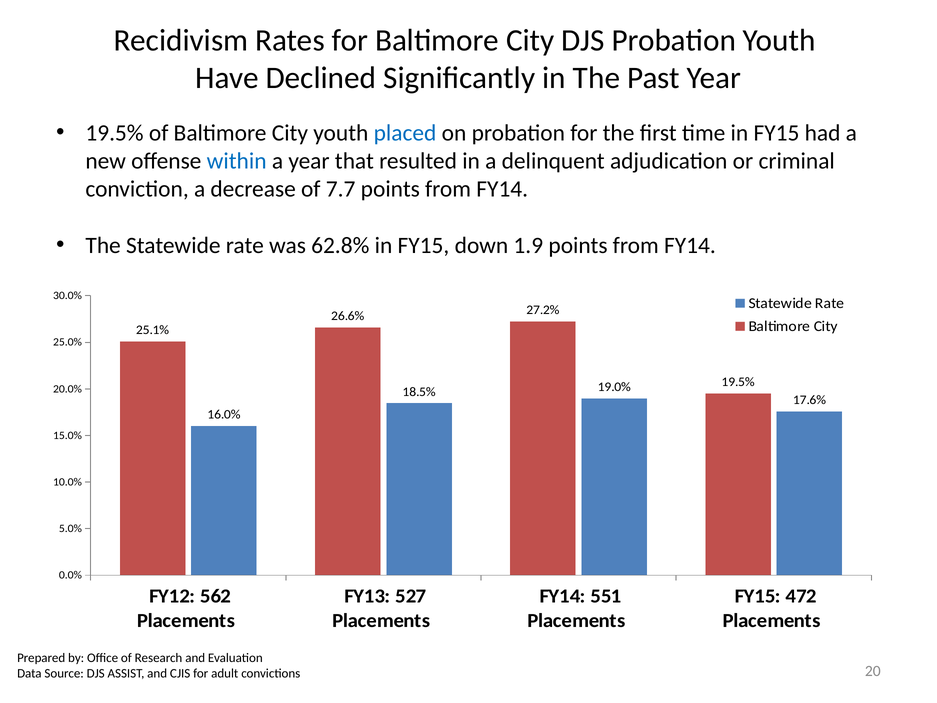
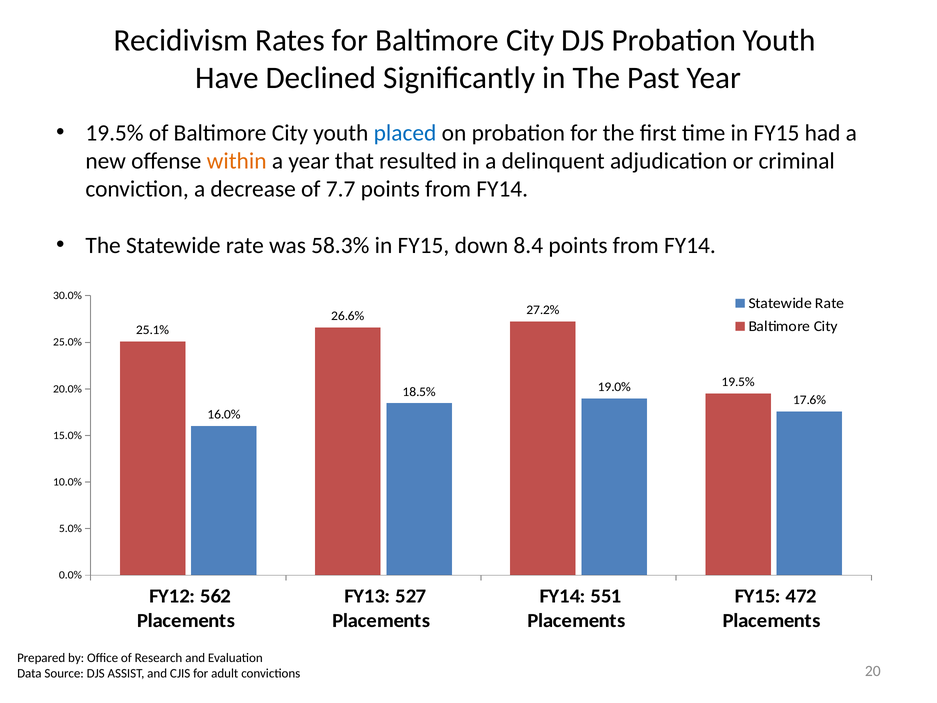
within colour: blue -> orange (237, 161)
62.8%: 62.8% -> 58.3% (340, 245)
1.9: 1.9 -> 8.4 (528, 245)
